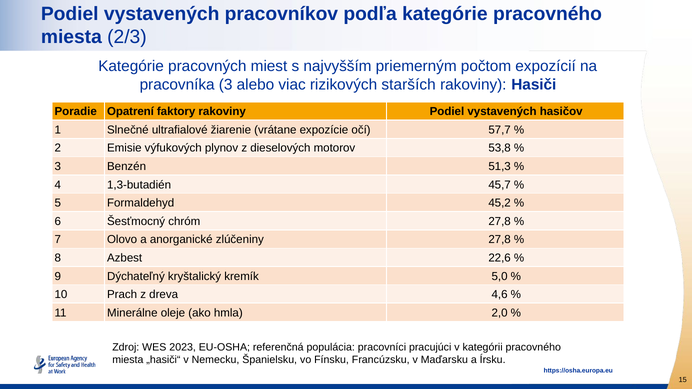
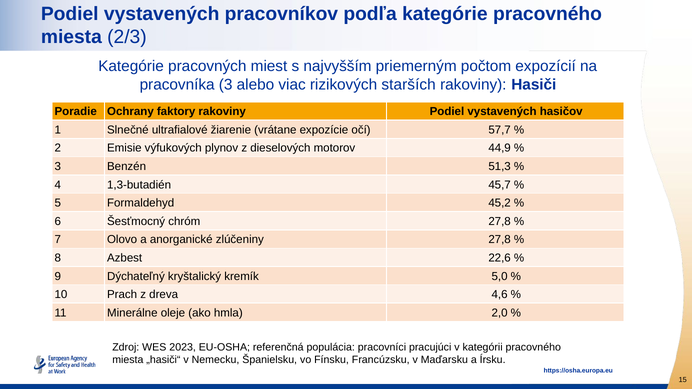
Opatrení: Opatrení -> Ochrany (130, 112)
53,8: 53,8 -> 44,9 (500, 148)
